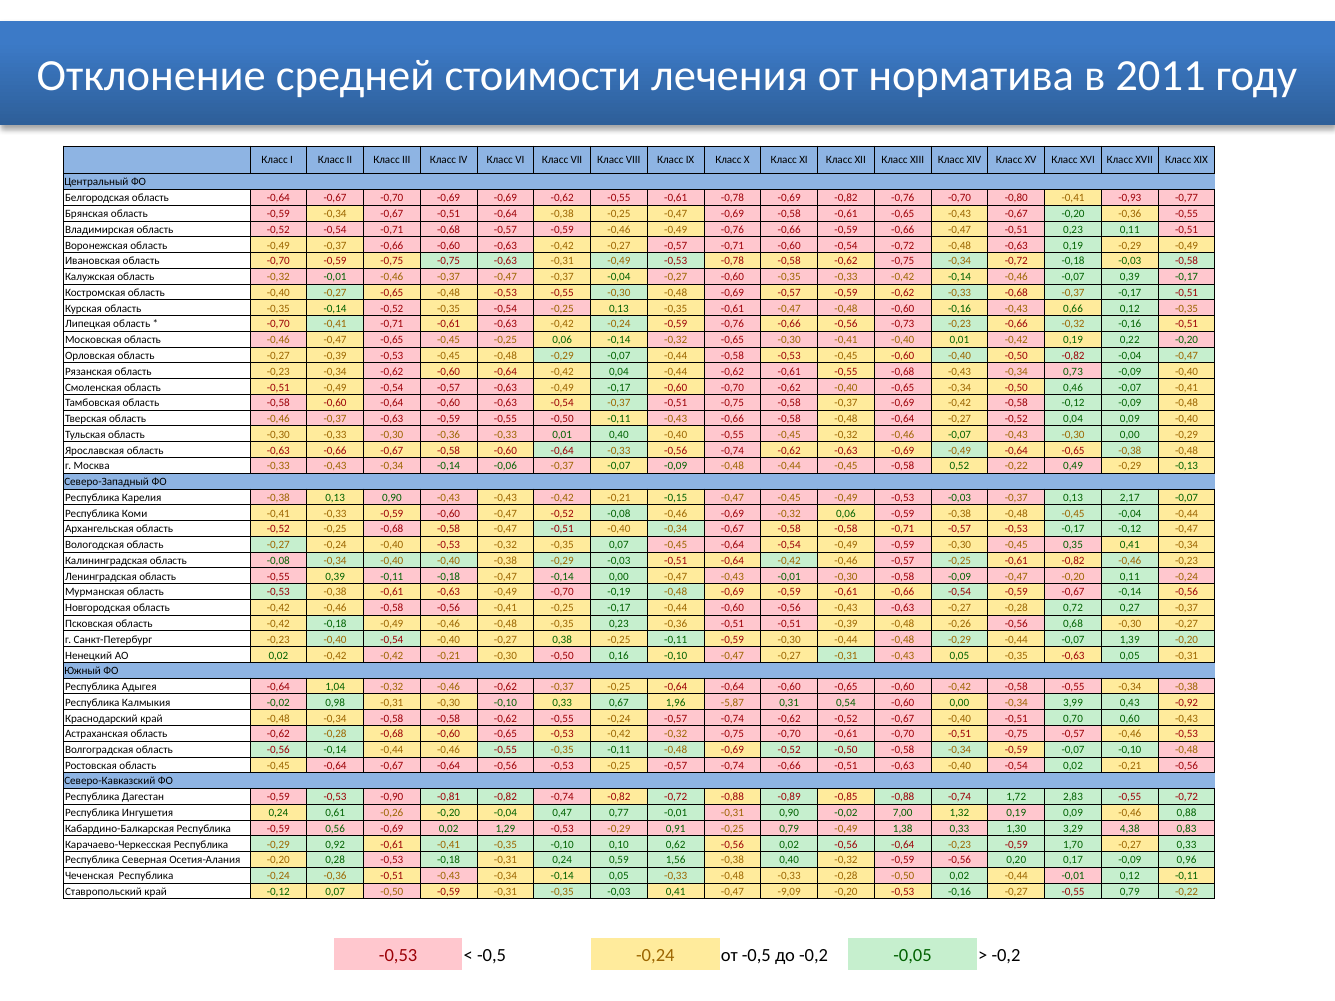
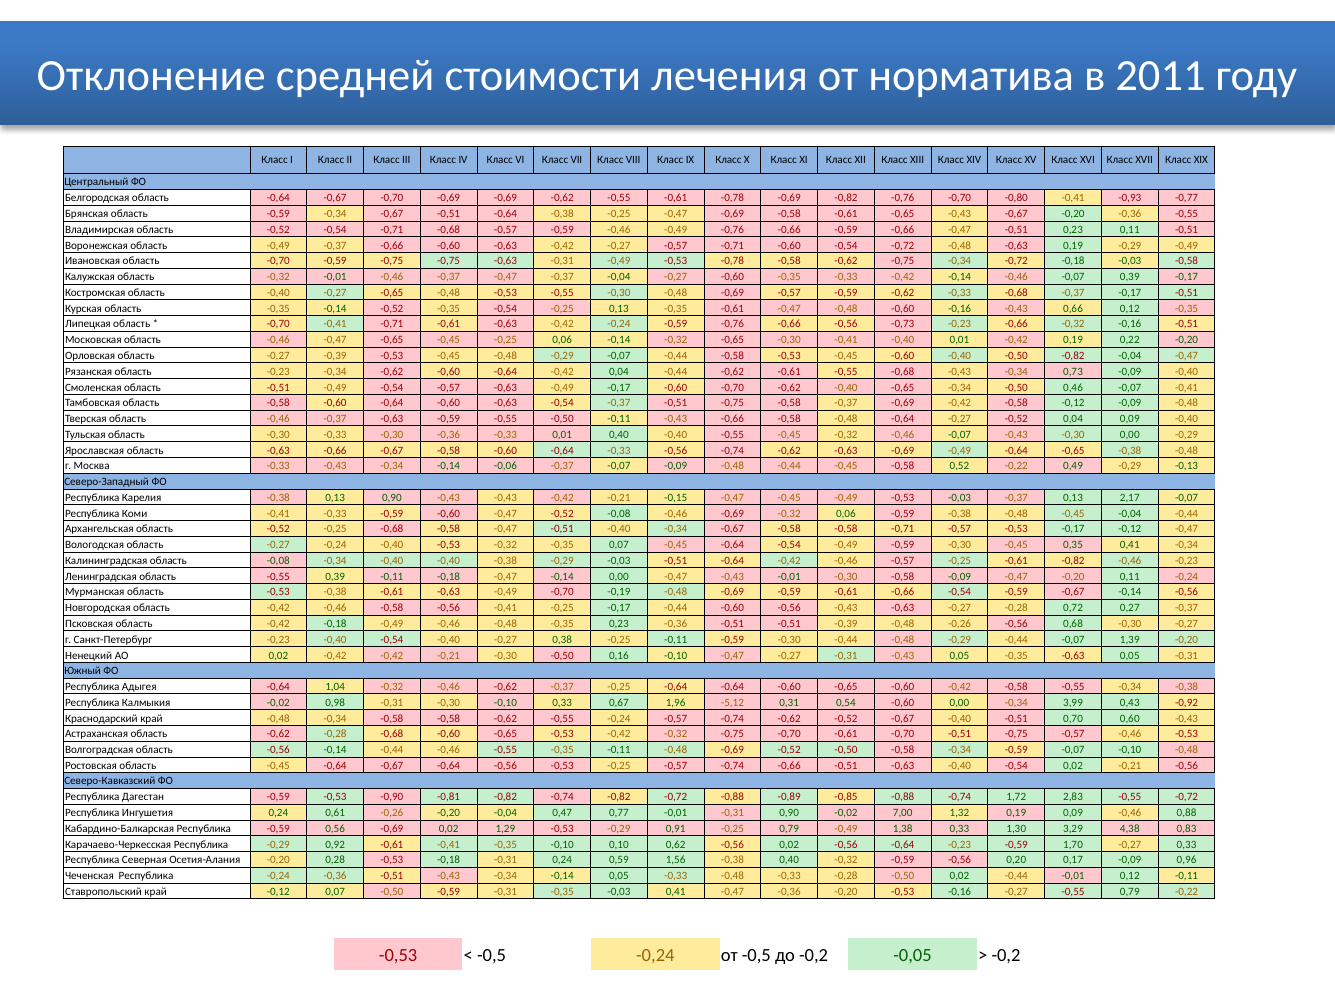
-5,87: -5,87 -> -5,12 (732, 703)
-0,47 -9,09: -9,09 -> -0,36 (789, 892)
